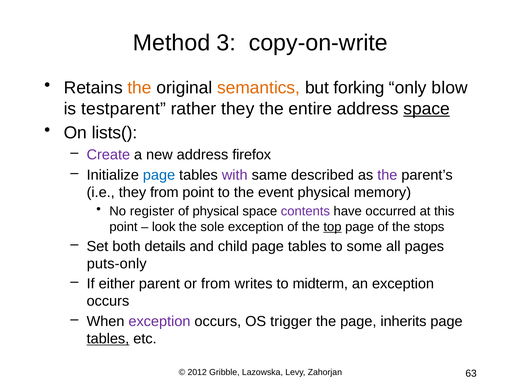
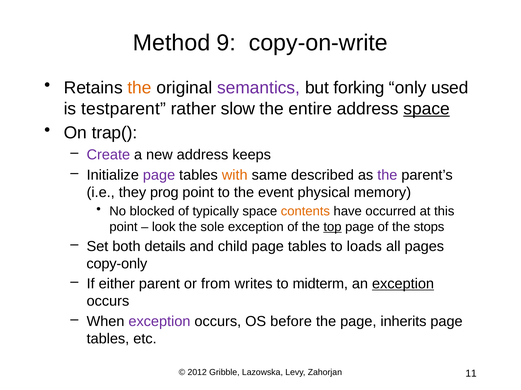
3: 3 -> 9 (226, 43)
semantics colour: orange -> purple (259, 88)
blow: blow -> used (450, 88)
rather they: they -> slow (238, 109)
lists(: lists( -> trap( (114, 133)
firefox: firefox -> keeps (252, 155)
page colour: blue -> purple (159, 175)
with colour: purple -> orange (235, 175)
they from: from -> prog (164, 193)
register: register -> blocked (152, 212)
of physical: physical -> typically (216, 212)
contents colour: purple -> orange (305, 212)
some: some -> loads (364, 247)
puts-only: puts-only -> copy-only (117, 264)
exception underline: none -> present (403, 284)
trigger: trigger -> before (291, 322)
tables underline: present -> none (108, 339)
63: 63 -> 11 (471, 374)
